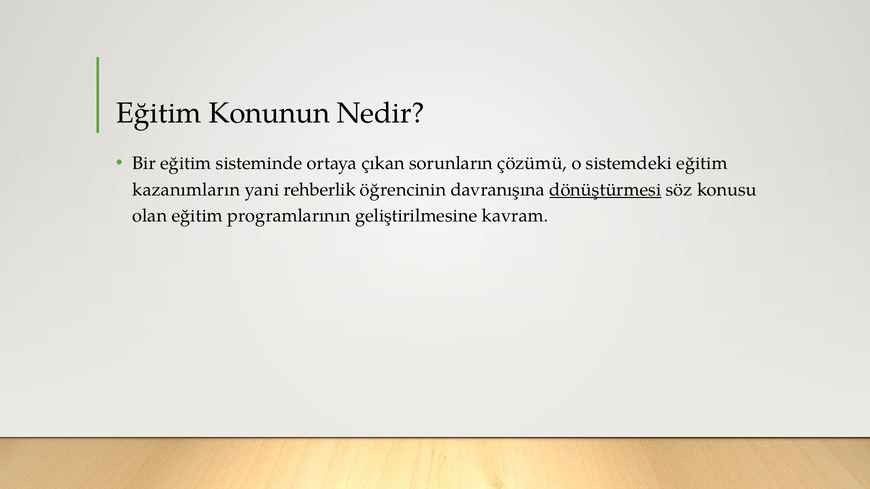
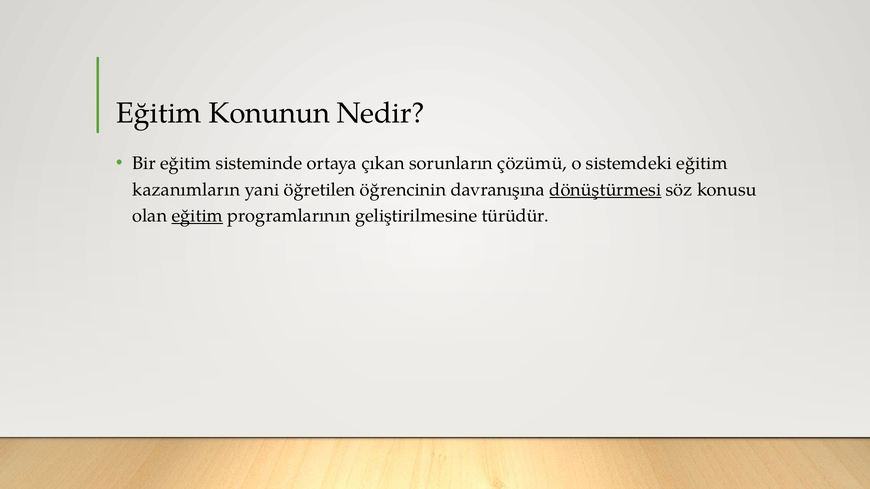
rehberlik: rehberlik -> öğretilen (320, 190)
eğitim underline: none -> present (197, 216)
kavram: kavram -> türüdür (515, 216)
